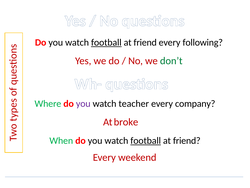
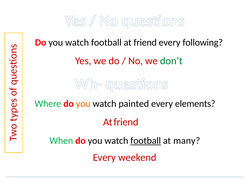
football underline: present -> none (106, 42)
you colour: purple -> orange (83, 103)
teacher: teacher -> painted (134, 103)
company: company -> elements (195, 103)
broke: broke -> friend (126, 122)
friend: friend -> many (187, 140)
